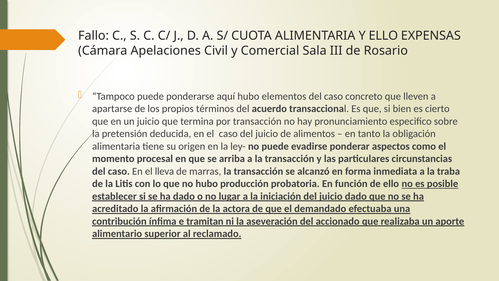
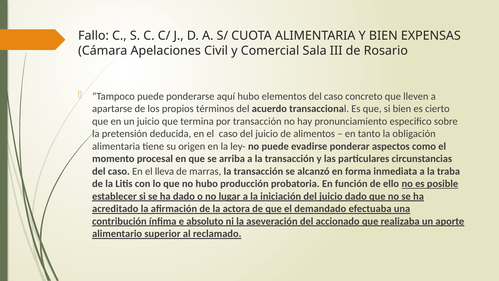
Y ELLO: ELLO -> BIEN (383, 36)
tramitan: tramitan -> absoluto (205, 221)
